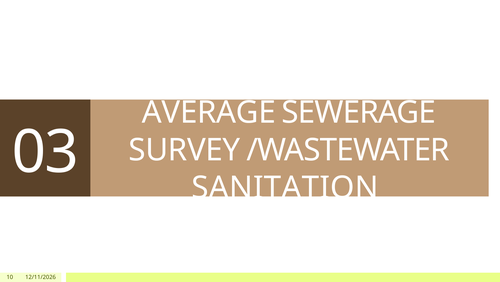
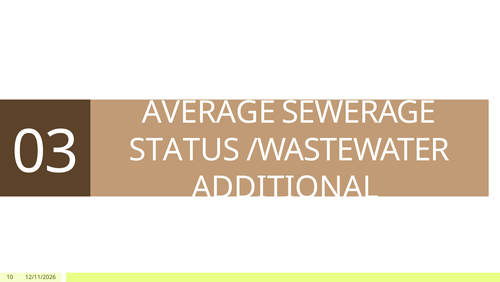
SURVEY: SURVEY -> STATUS (184, 150)
SANITATION: SANITATION -> ADDITIONAL (285, 187)
